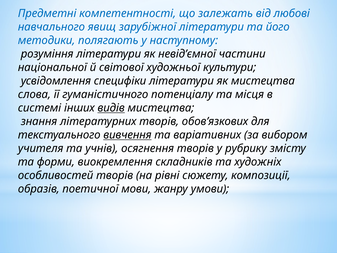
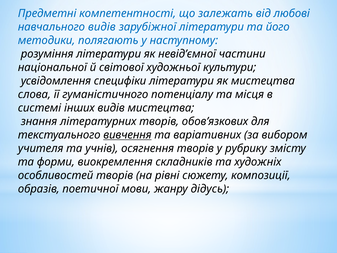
навчального явищ: явищ -> видів (102, 27)
видів underline: present -> none (111, 108)
умови: умови -> дідусь (210, 189)
